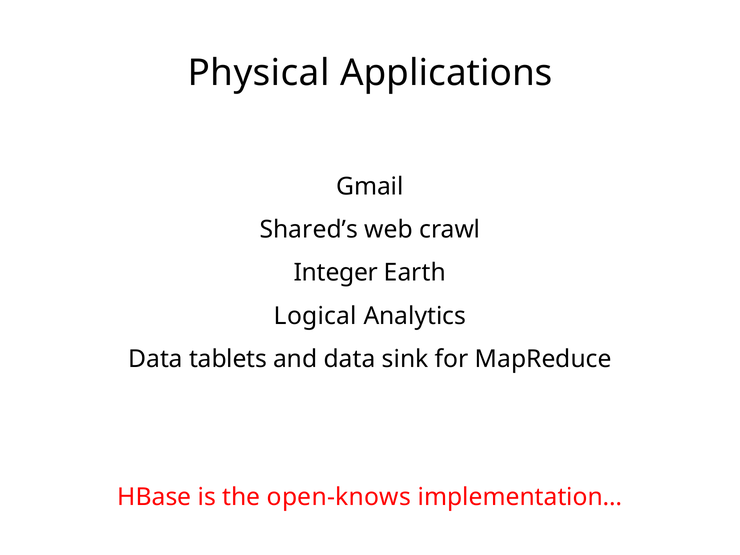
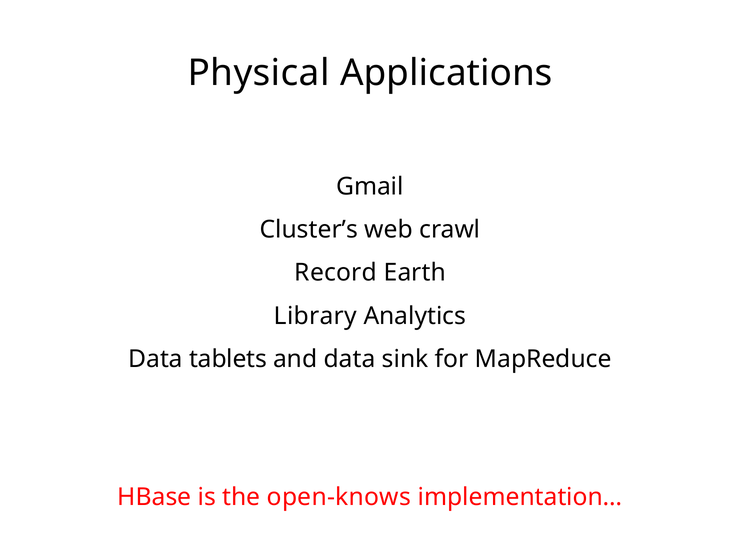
Shared’s: Shared’s -> Cluster’s (309, 229)
Integer: Integer -> Record (336, 273)
Logical: Logical -> Library (315, 316)
